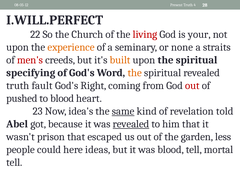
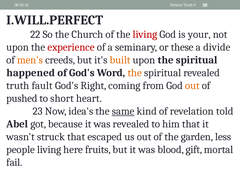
experience colour: orange -> red (71, 47)
none: none -> these (182, 47)
straits: straits -> divide (217, 47)
men's colour: red -> orange (30, 60)
specifying: specifying -> happened (31, 73)
out colour: red -> orange (192, 86)
to blood: blood -> short (62, 98)
revealed underline: present -> none (131, 124)
prison: prison -> struck (51, 137)
people could: could -> living (49, 150)
ideas: ideas -> fruits (98, 150)
blood tell: tell -> gift (194, 150)
tell: tell -> fail (14, 162)
